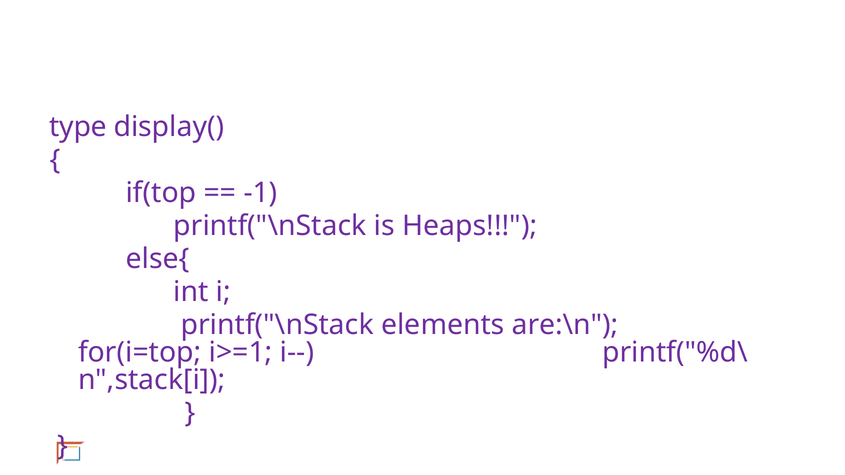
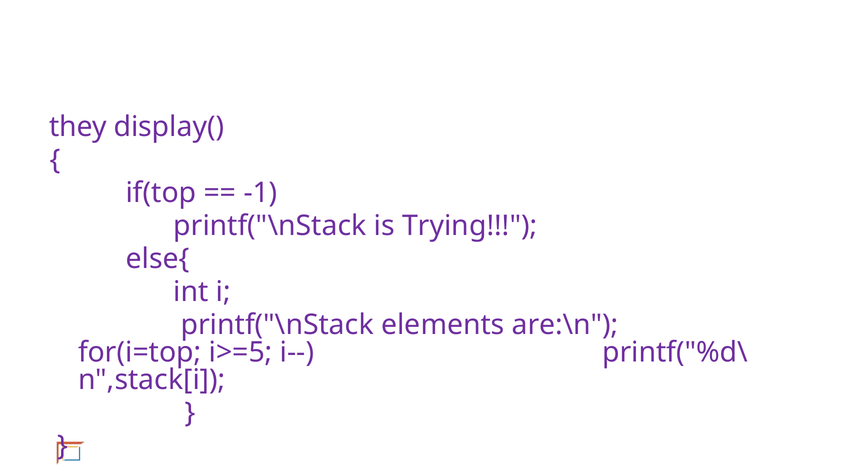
type: type -> they (78, 127)
Heaps: Heaps -> Trying (470, 226)
i>=1: i>=1 -> i>=5 (241, 352)
